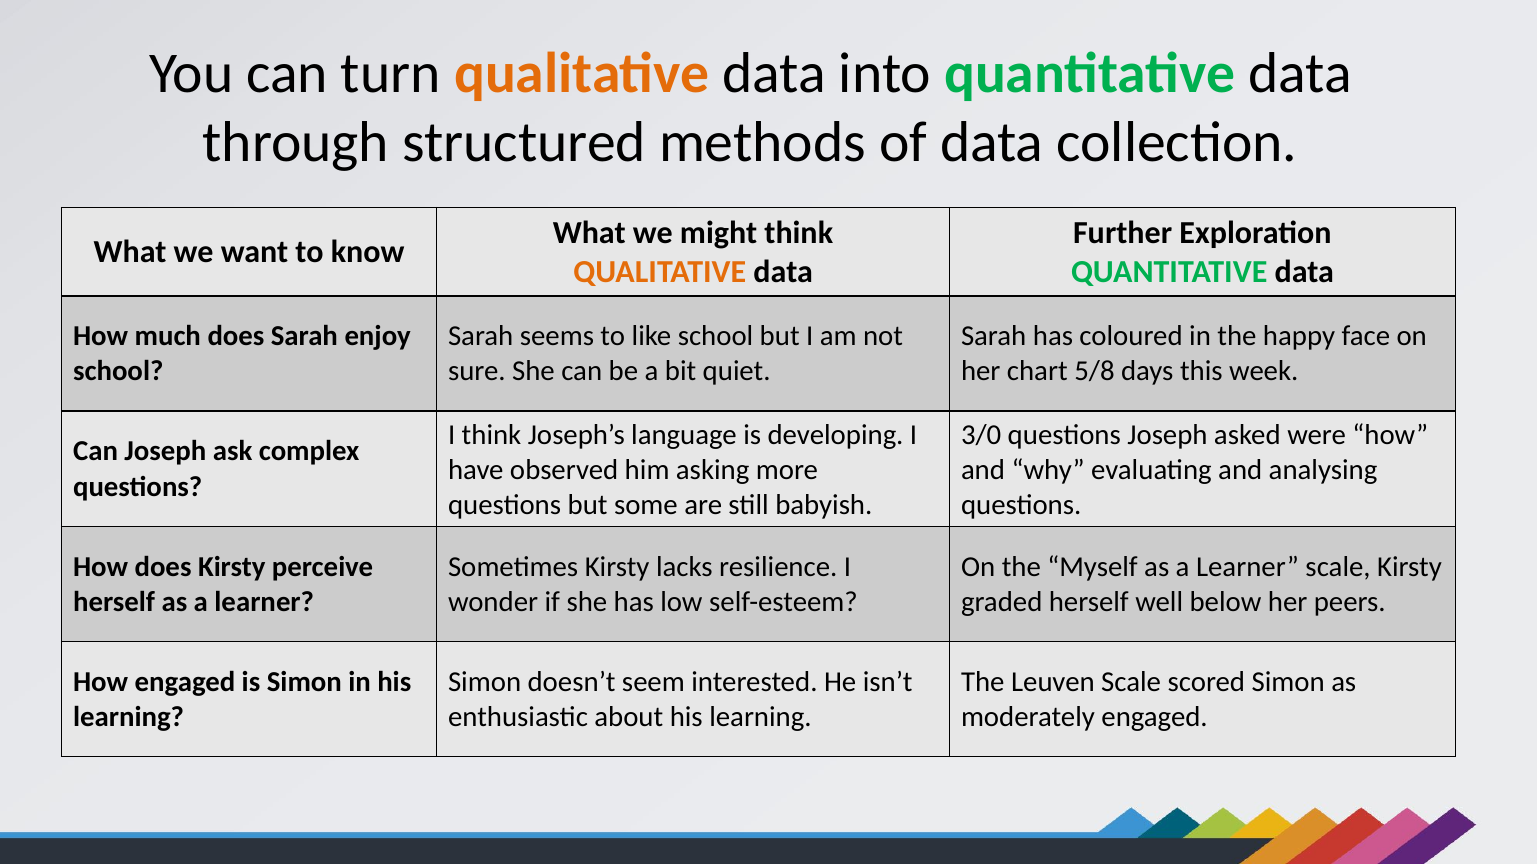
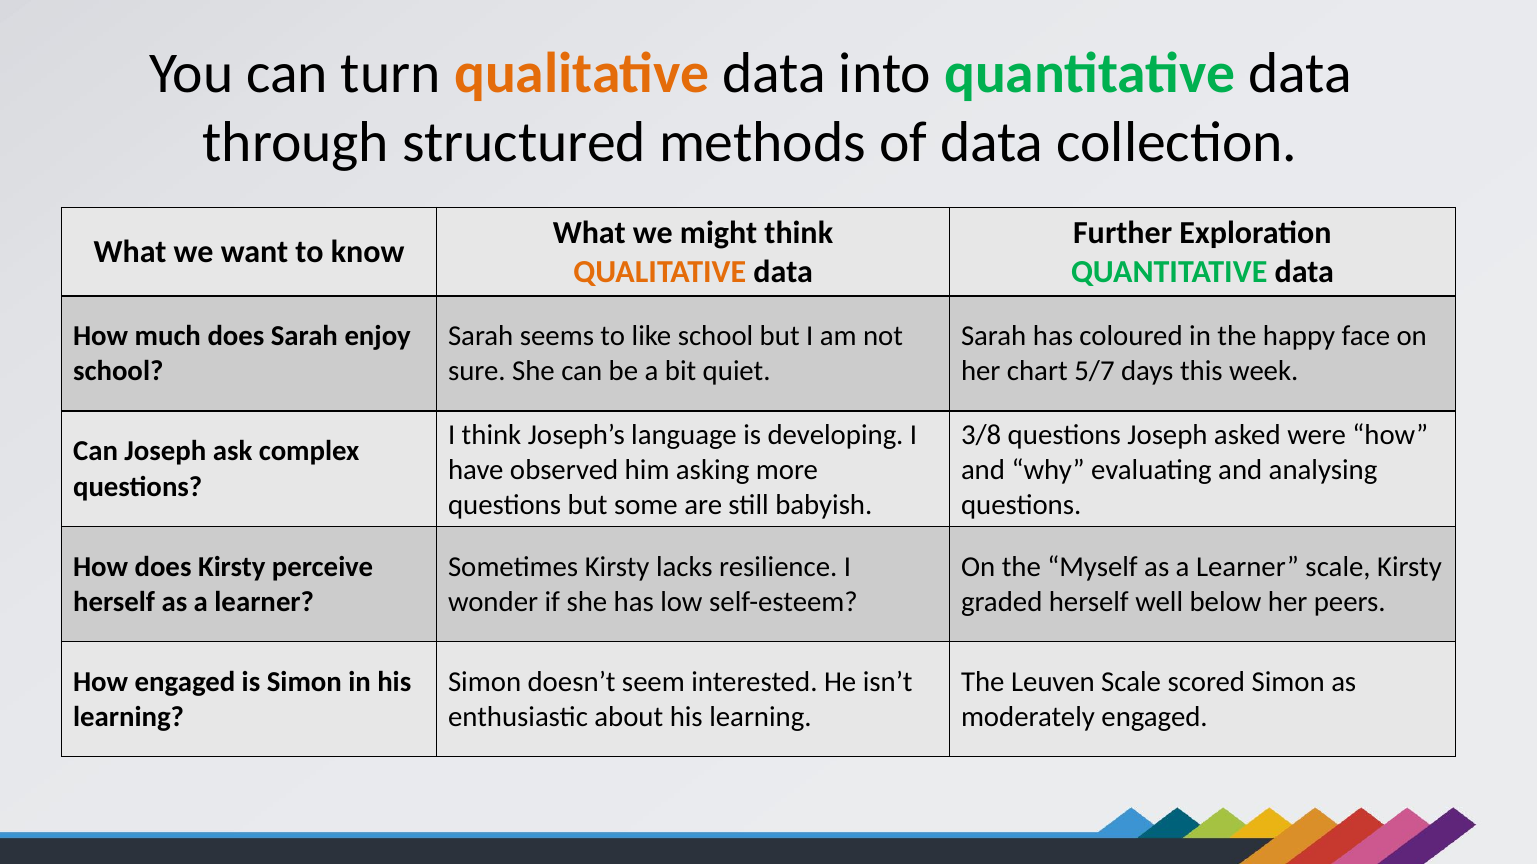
5/8: 5/8 -> 5/7 (1094, 372)
3/0: 3/0 -> 3/8 (981, 435)
